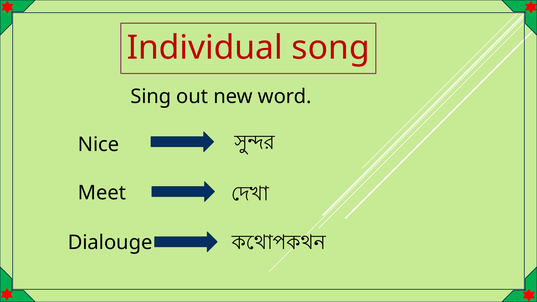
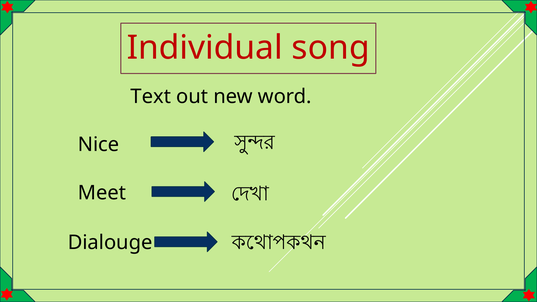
Sing: Sing -> Text (151, 97)
